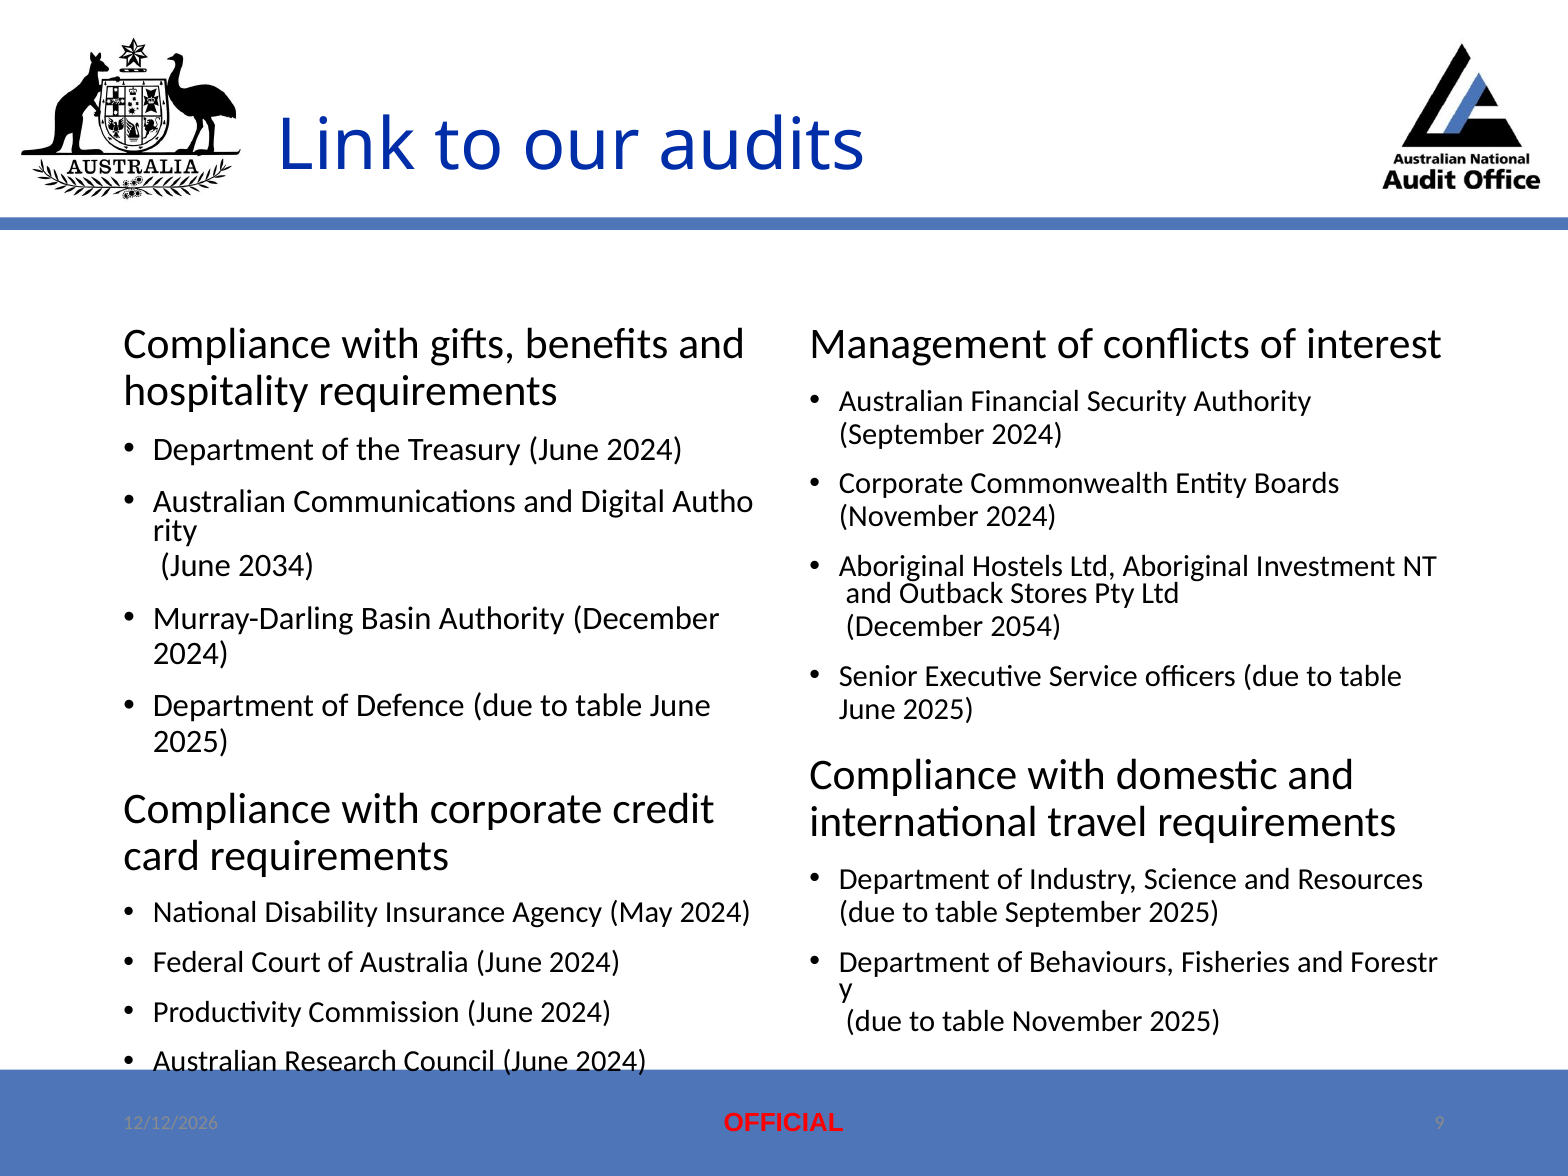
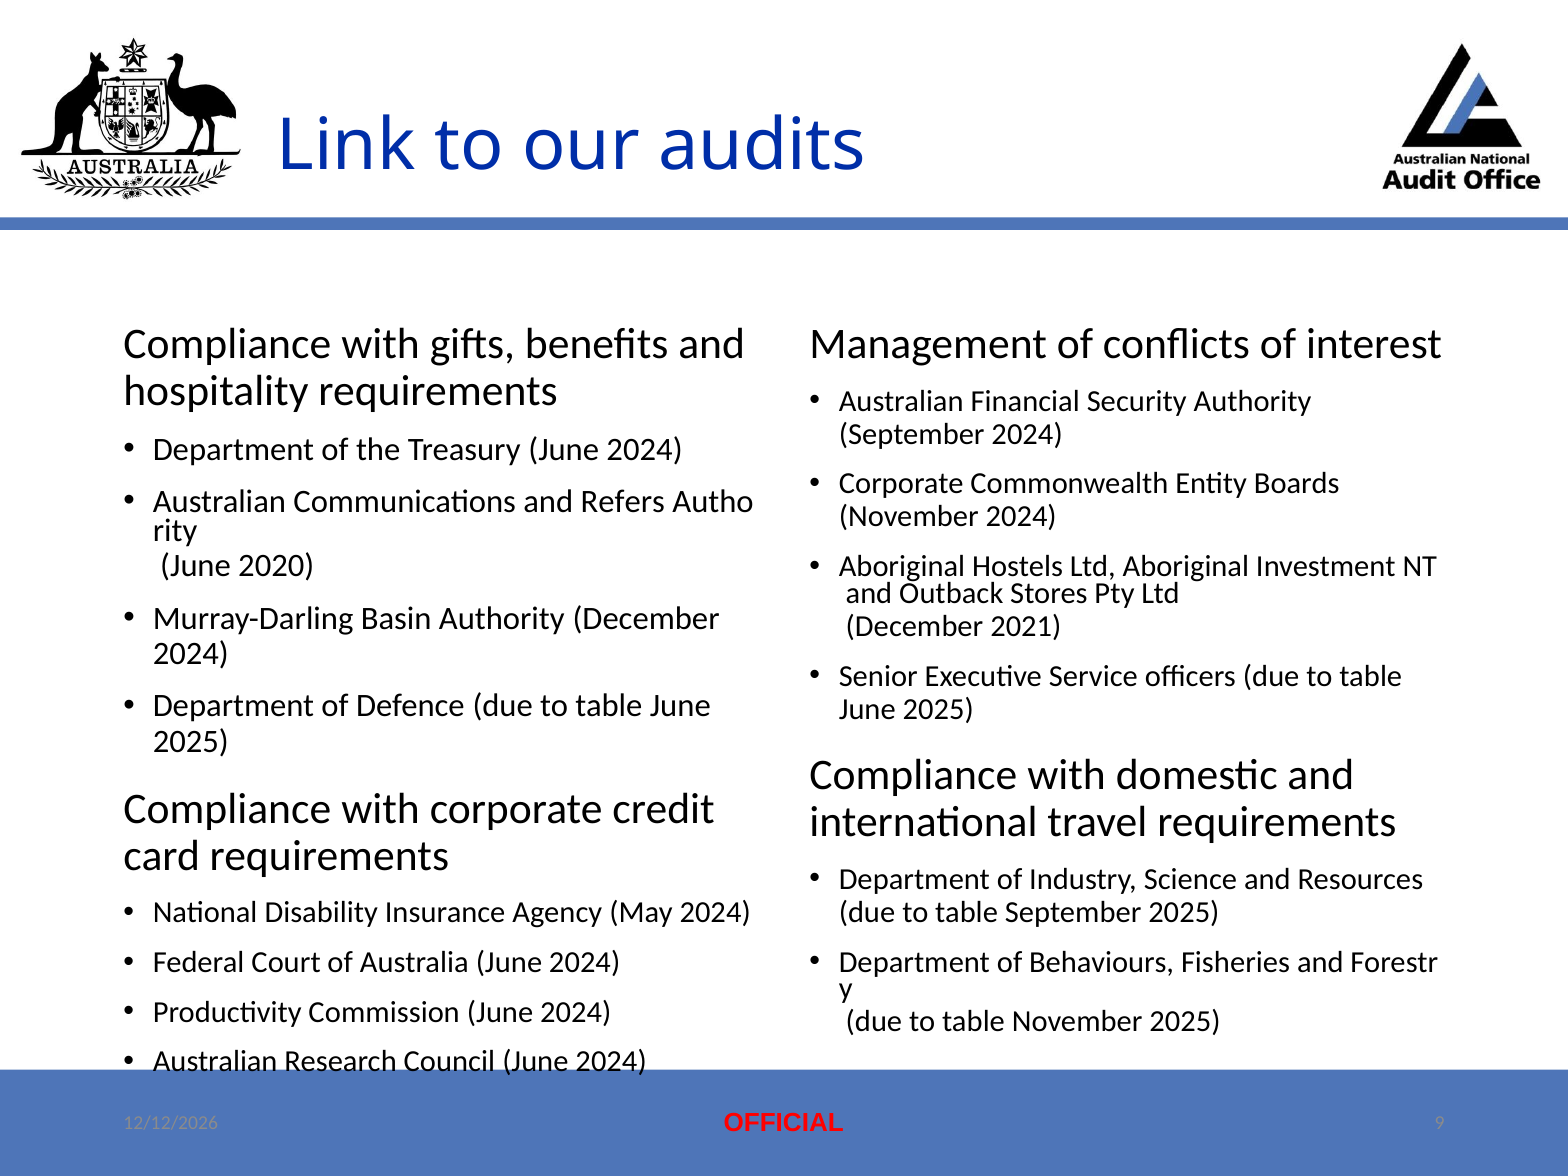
Digital: Digital -> Refers (623, 502)
2034: 2034 -> 2020 (276, 566)
2054: 2054 -> 2021 (1026, 626)
